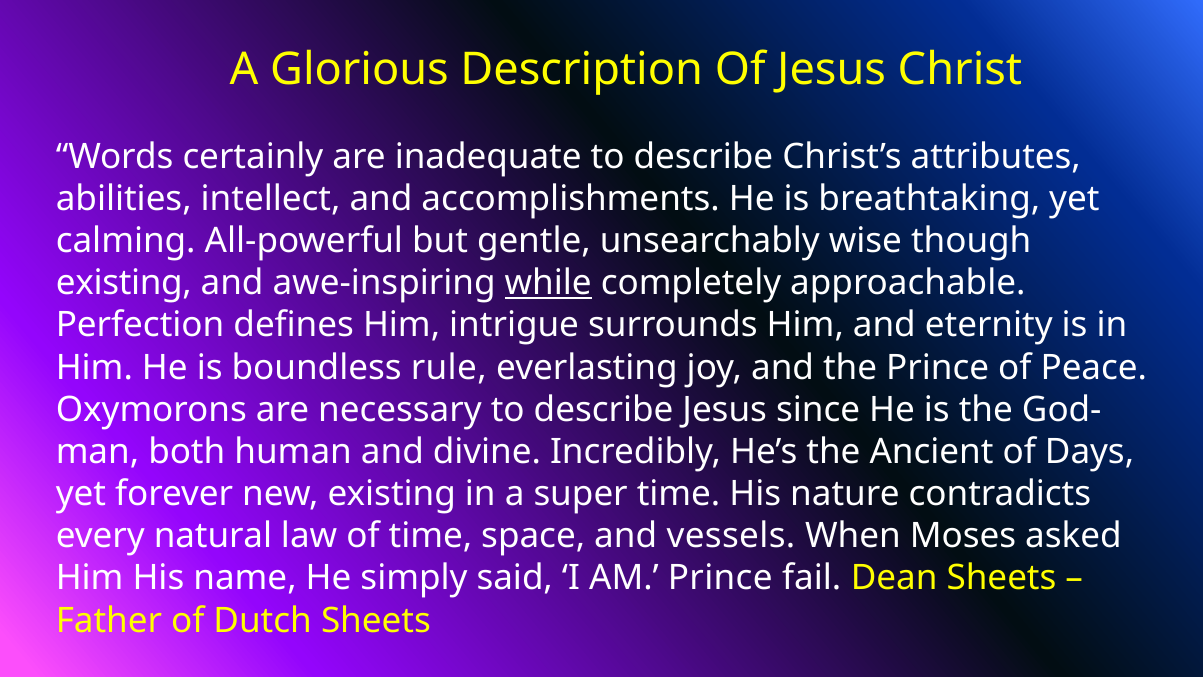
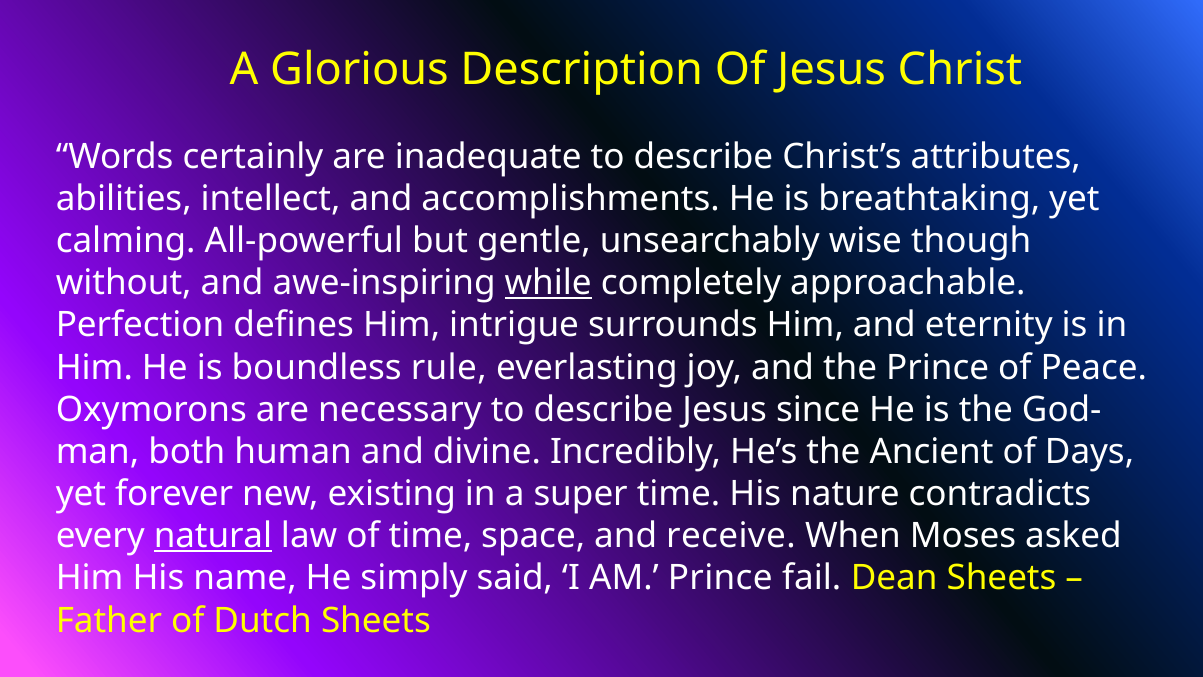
existing: existing -> without (124, 283)
natural underline: none -> present (213, 536)
vessels: vessels -> receive (731, 536)
